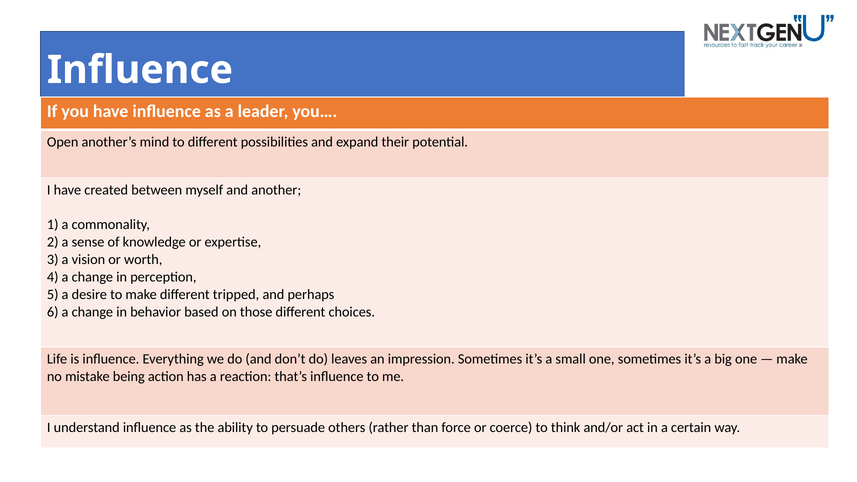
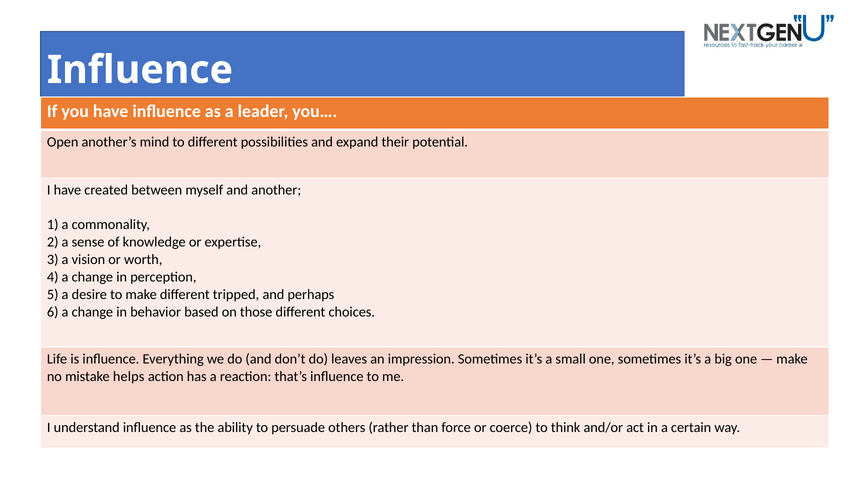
being: being -> helps (129, 377)
